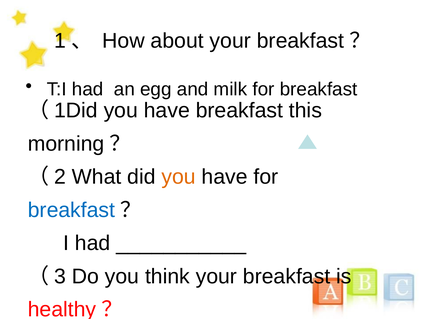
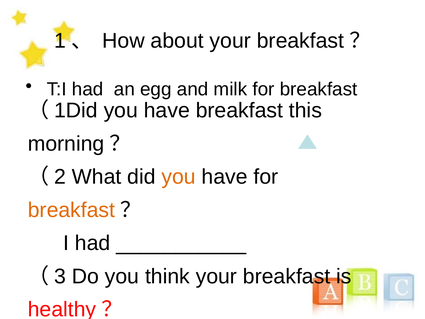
breakfast colour: blue -> orange (71, 210)
